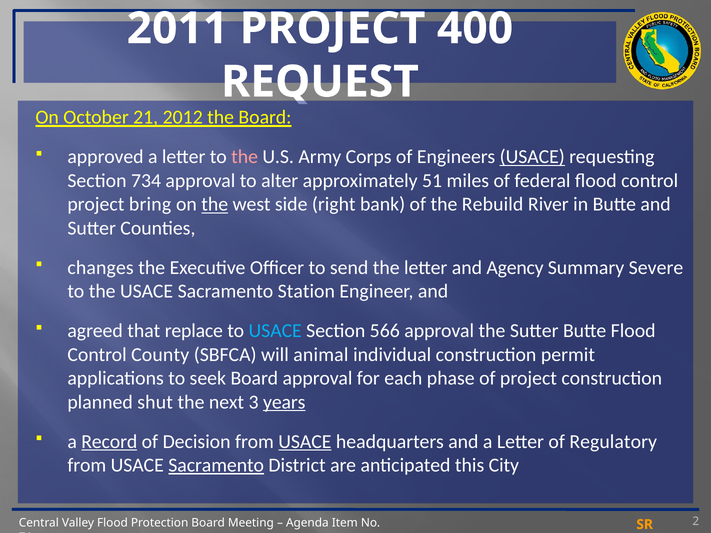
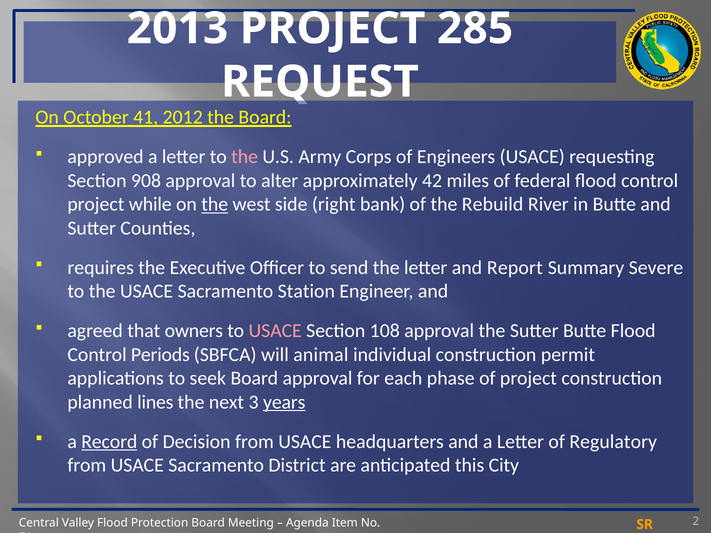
2011: 2011 -> 2013 (177, 29)
400: 400 -> 285 (475, 29)
21: 21 -> 41 (146, 117)
USACE underline: present -> none (532, 157)
734: 734 -> 908 (146, 181)
51: 51 -> 42 (432, 181)
bring: bring -> while (150, 204)
changes: changes -> requires (101, 268)
Agency: Agency -> Report (515, 268)
replace: replace -> owners (194, 331)
USACE colour: light blue -> pink (275, 331)
566: 566 -> 108 (385, 331)
County: County -> Periods (160, 355)
shut: shut -> lines (155, 402)
USACE underline: present -> none (305, 442)
Sacramento underline: present -> none (216, 465)
